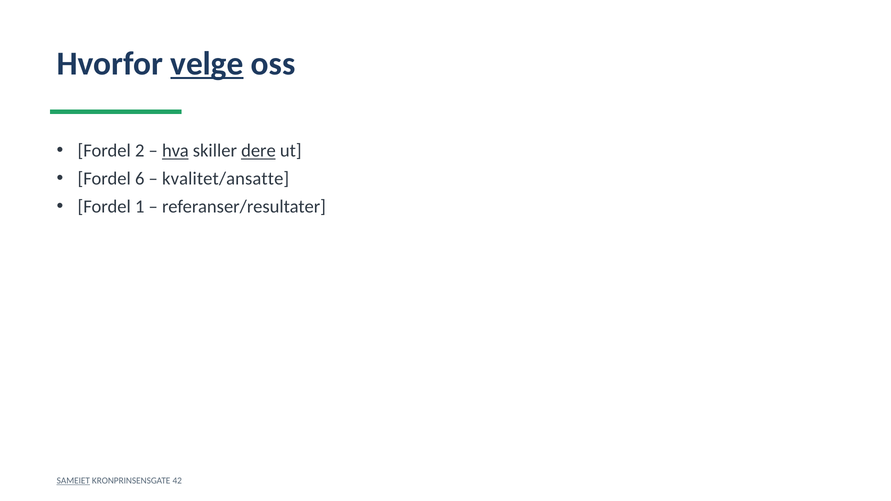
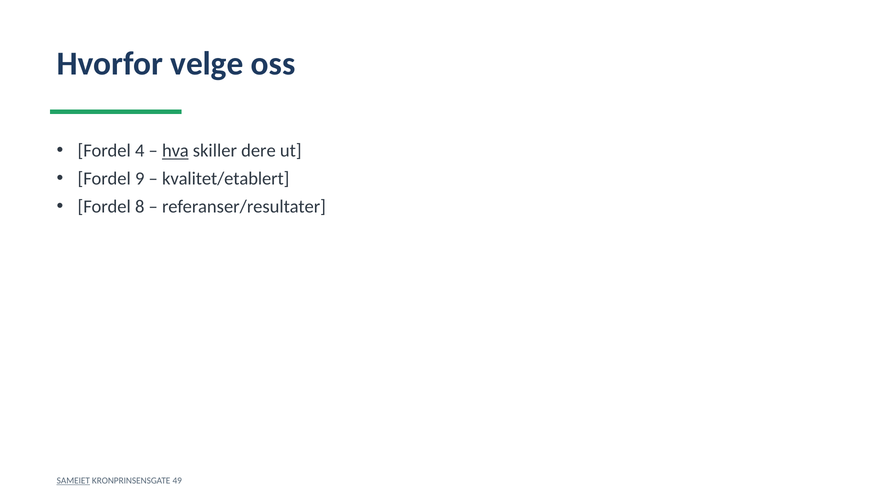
velge underline: present -> none (207, 64)
2: 2 -> 4 (140, 151)
dere underline: present -> none (258, 151)
6: 6 -> 9 (140, 179)
kvalitet/ansatte: kvalitet/ansatte -> kvalitet/etablert (226, 179)
1: 1 -> 8 (140, 207)
42: 42 -> 49 (177, 481)
